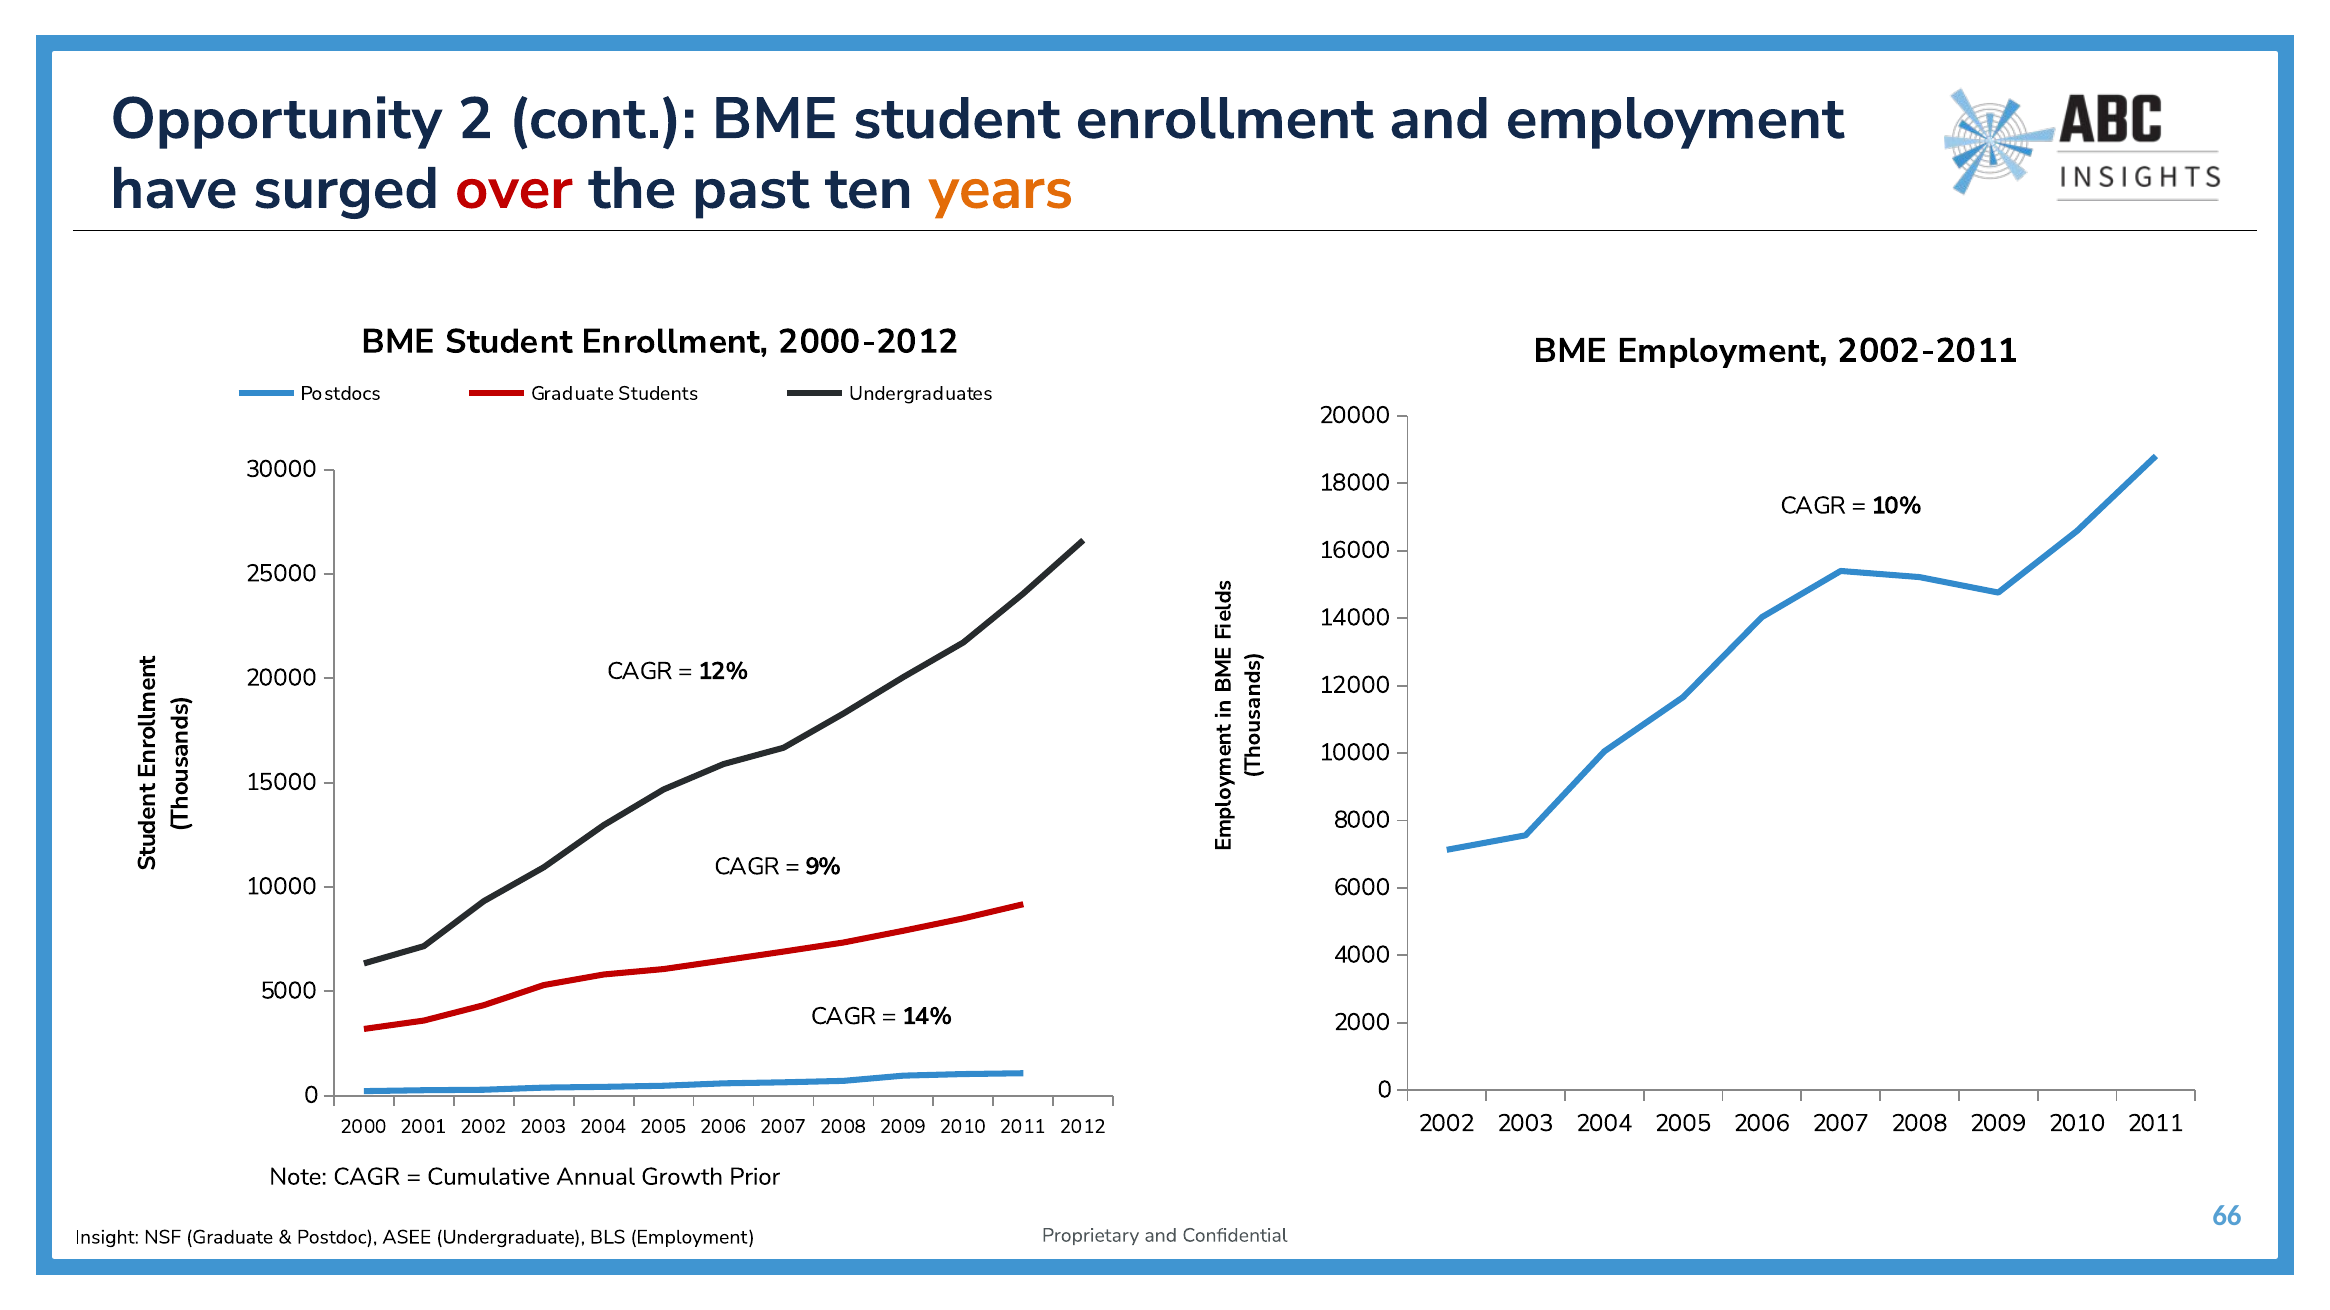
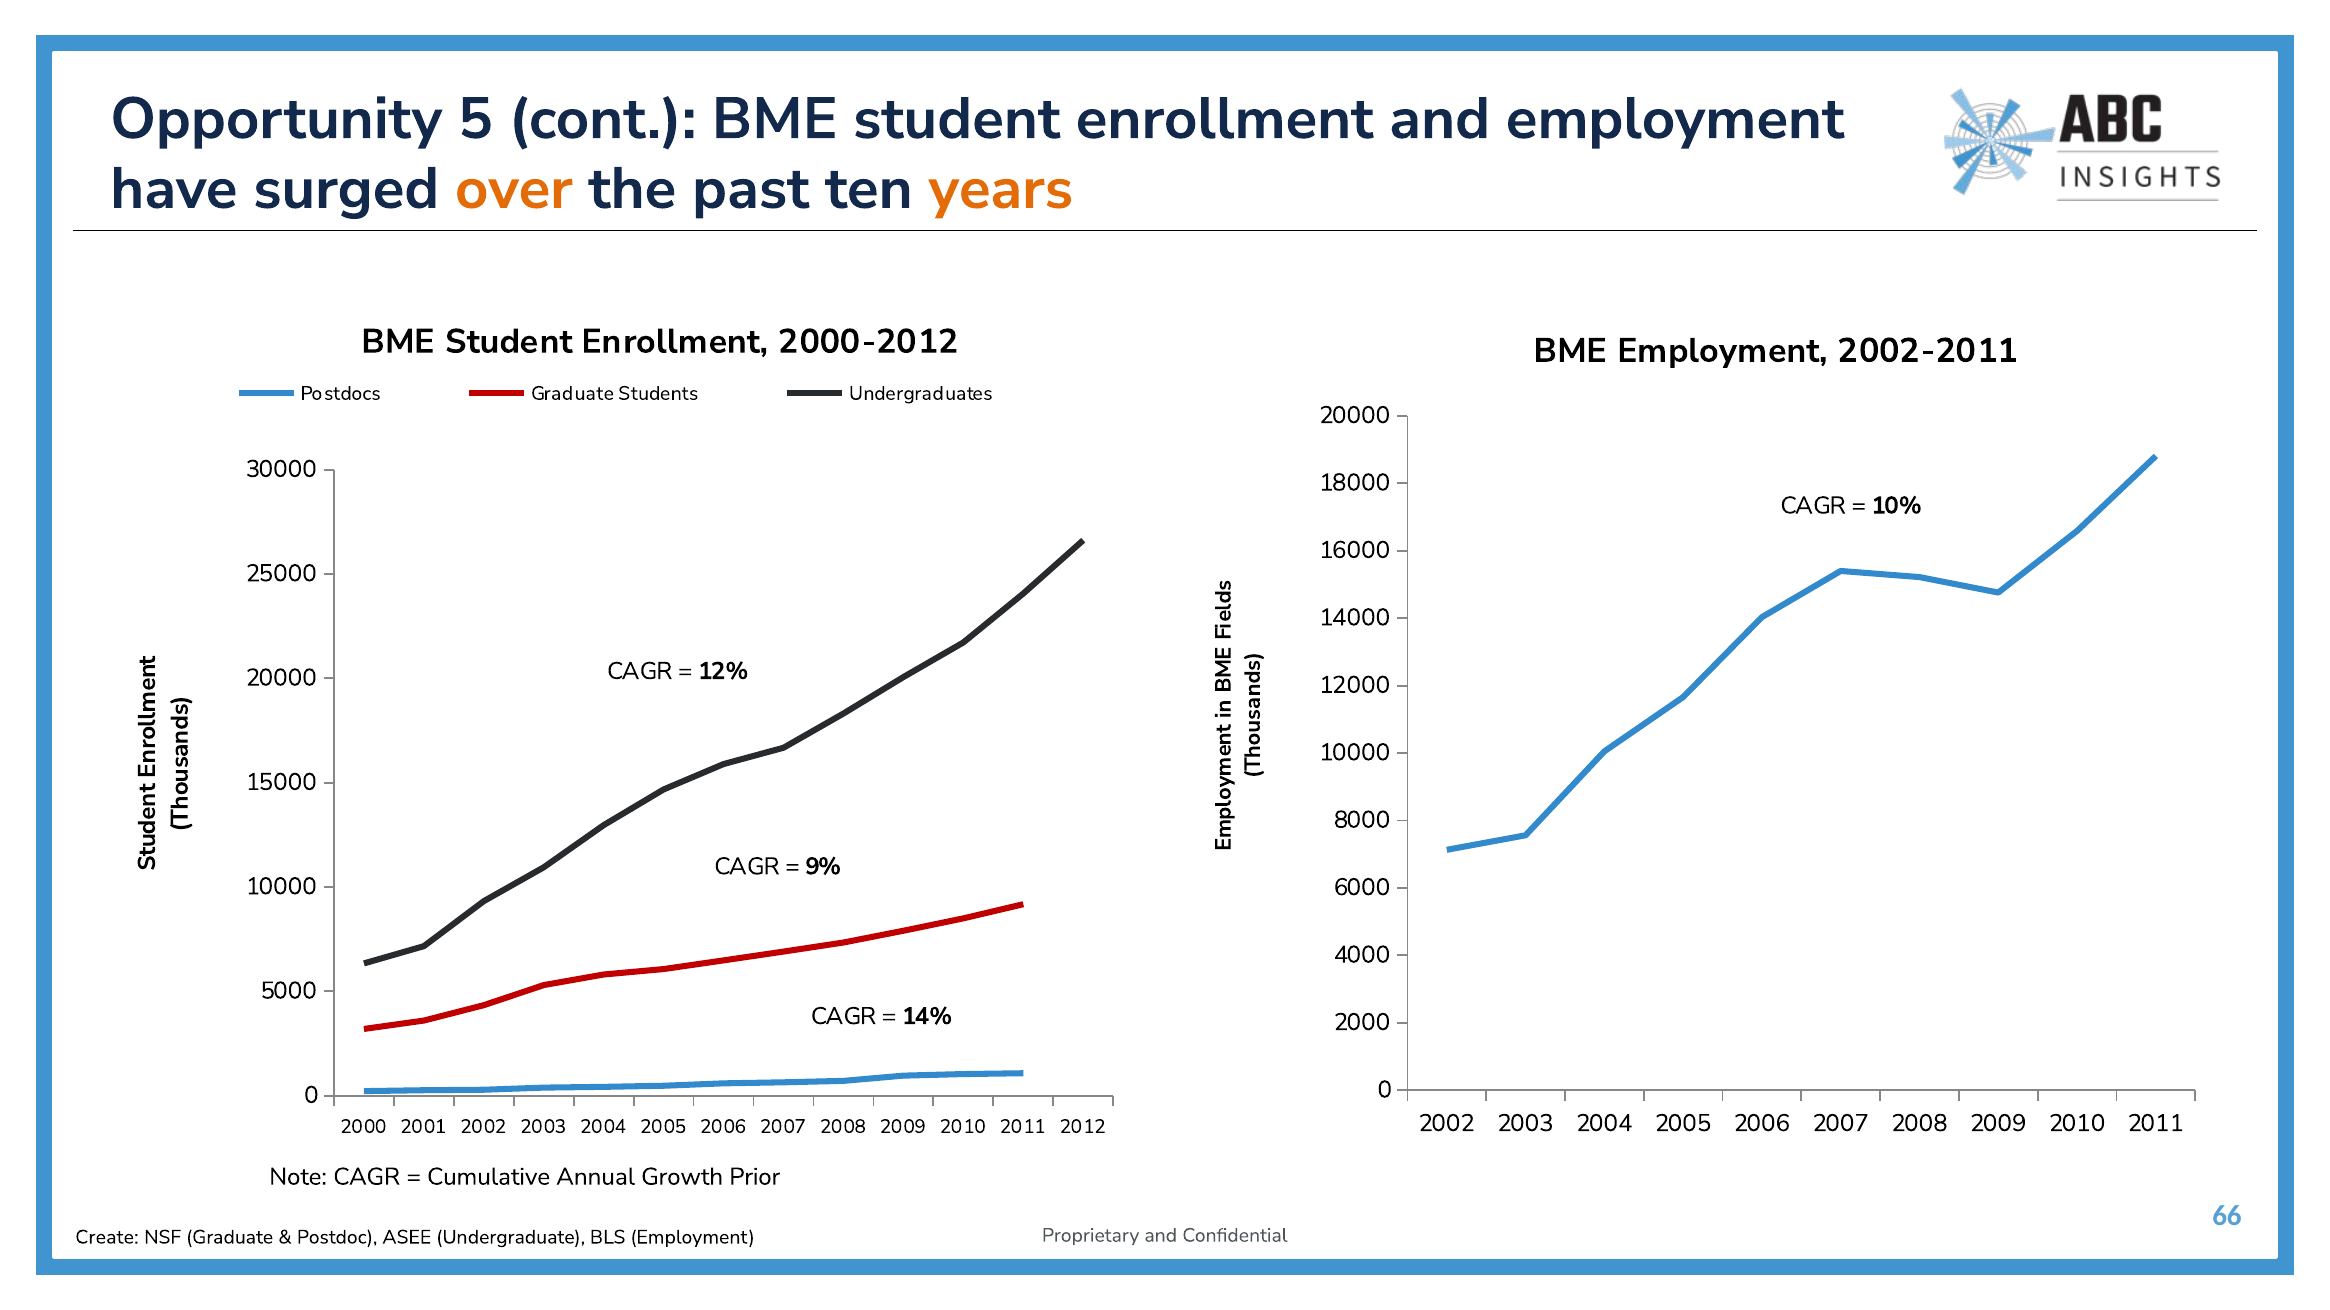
2: 2 -> 5 (475, 119)
over colour: red -> orange (514, 189)
Insight: Insight -> Create (107, 1238)
